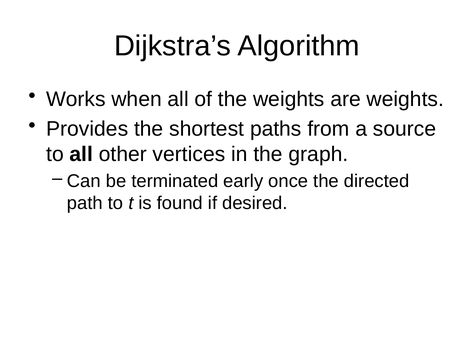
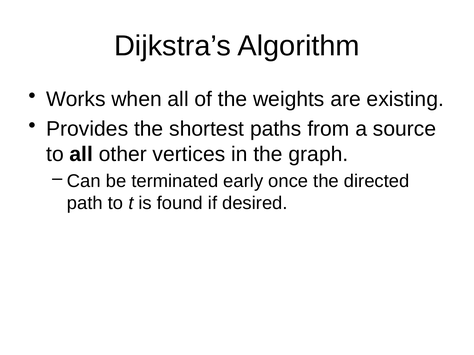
are weights: weights -> existing (405, 99)
